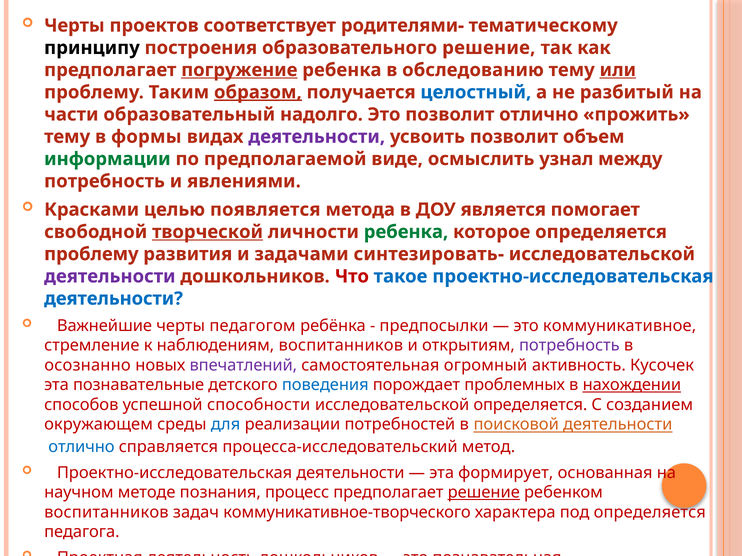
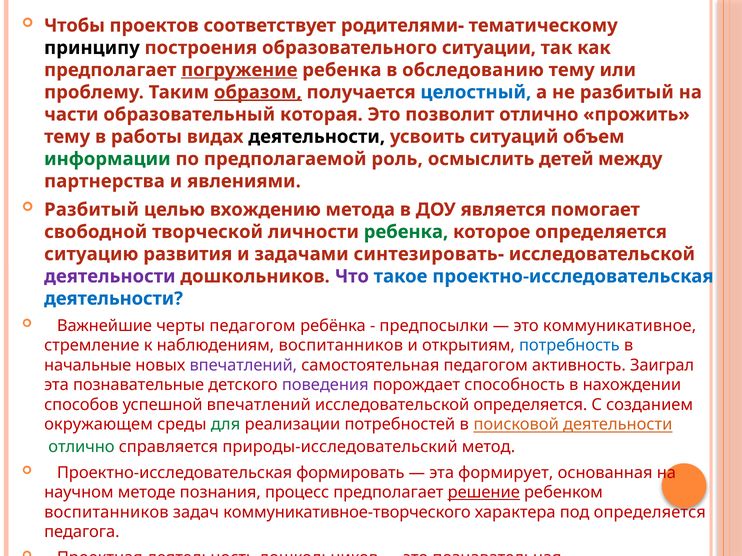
Черты: Черты -> Чтобы (74, 26)
образовательного решение: решение -> ситуации (489, 48)
или underline: present -> none (618, 70)
надолго: надолго -> которая (321, 115)
формы: формы -> работы (146, 137)
деятельности colour: purple -> black (317, 137)
усвоить позволит: позволит -> ситуаций (514, 137)
предполагаемой виде: виде -> роль (397, 159)
узнал: узнал -> детей (566, 159)
потребность: потребность -> партнерства (104, 181)
Красками: Красками -> Разбитый (92, 210)
целью появляется: появляется -> вхождению (265, 210)
творческой underline: present -> none (208, 232)
проблему: проблему -> ситуацию (91, 254)
Что colour: red -> purple (352, 277)
потребность colour: purple -> blue (569, 346)
осознанно: осознанно -> начальные (88, 365)
самостоятельная огромный: огромный -> педагогом (486, 365)
Кусочек: Кусочек -> Заиграл (662, 365)
поведения colour: blue -> purple (325, 385)
проблемных: проблемных -> способность (515, 385)
нахождении underline: present -> none (632, 385)
успешной способности: способности -> впечатлений (259, 405)
для colour: blue -> green (226, 425)
отлично colour: blue -> green (81, 447)
процесса-исследовательский: процесса-исследовательский -> природы-исследовательский (340, 447)
деятельности: деятельности -> формировать (350, 473)
